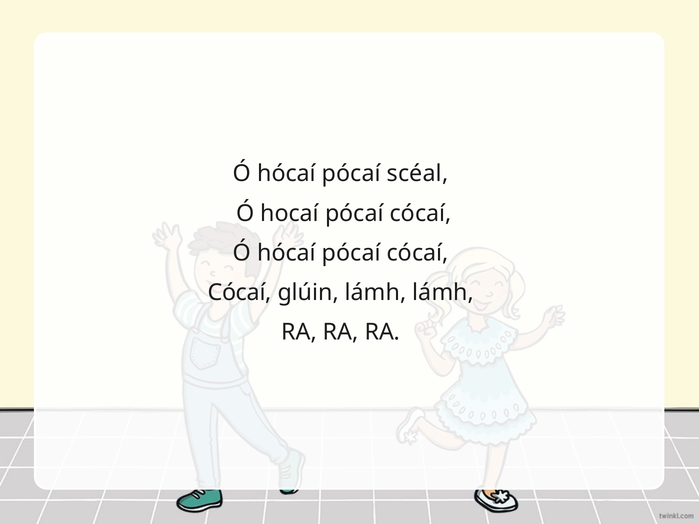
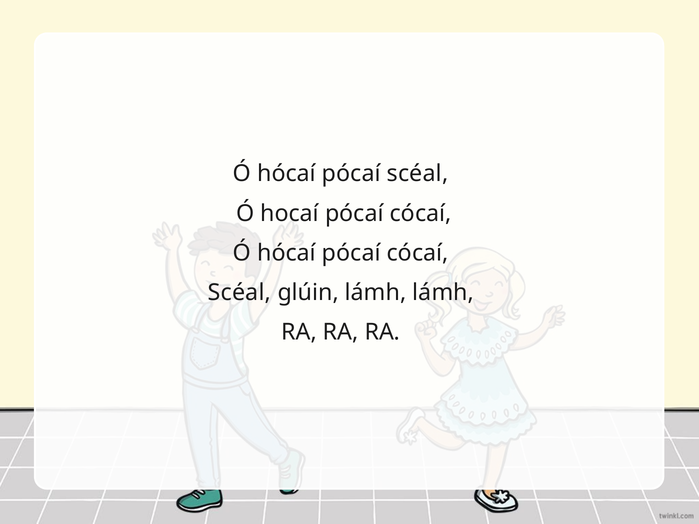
Cócaí: Cócaí -> Scéal (239, 293)
